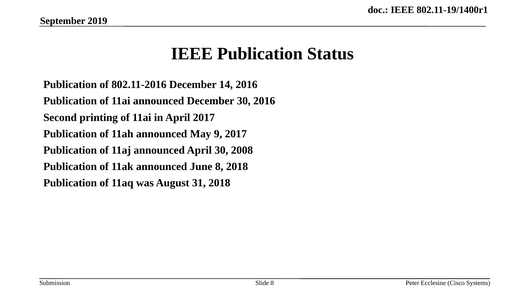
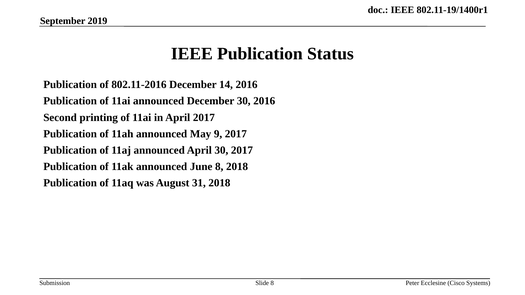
30 2008: 2008 -> 2017 (242, 150)
